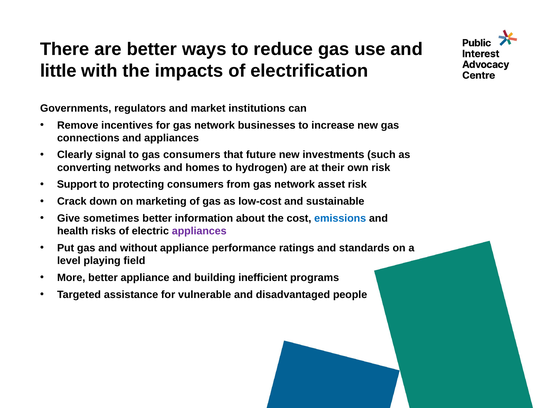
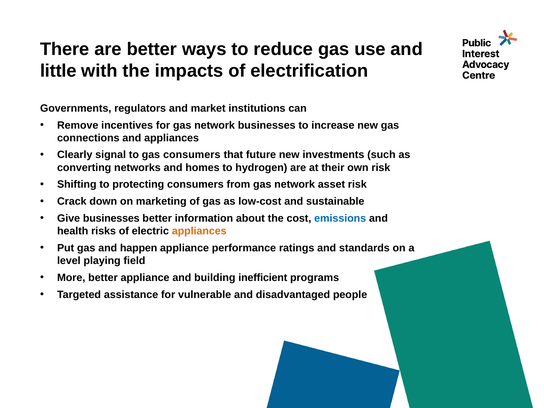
Support: Support -> Shifting (77, 184)
Give sometimes: sometimes -> businesses (111, 218)
appliances colour: purple -> orange (199, 231)
without: without -> happen (139, 248)
